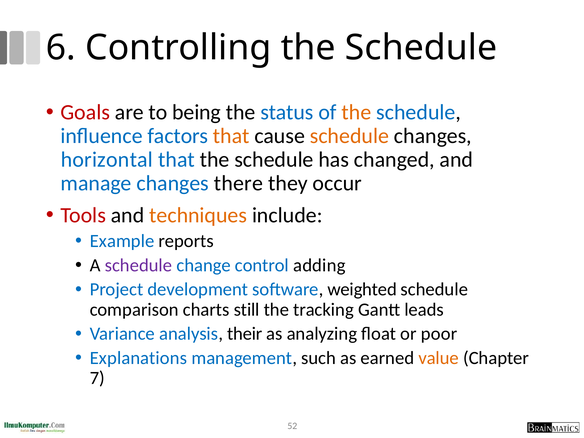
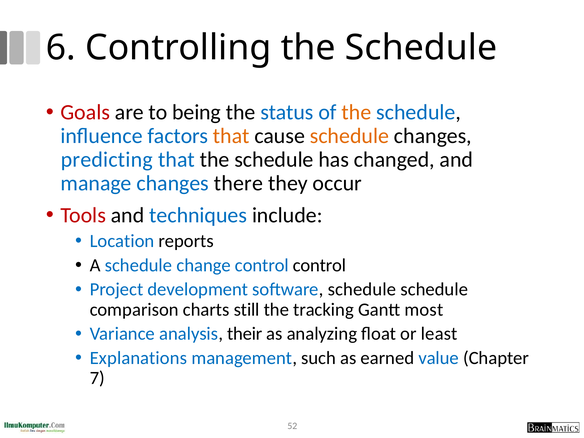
horizontal: horizontal -> predicting (107, 160)
techniques colour: orange -> blue (198, 215)
Example: Example -> Location (122, 241)
schedule colour: purple -> blue (138, 265)
control adding: adding -> control (320, 265)
software weighted: weighted -> schedule (362, 290)
leads: leads -> most (424, 310)
poor: poor -> least (439, 334)
value colour: orange -> blue (439, 358)
